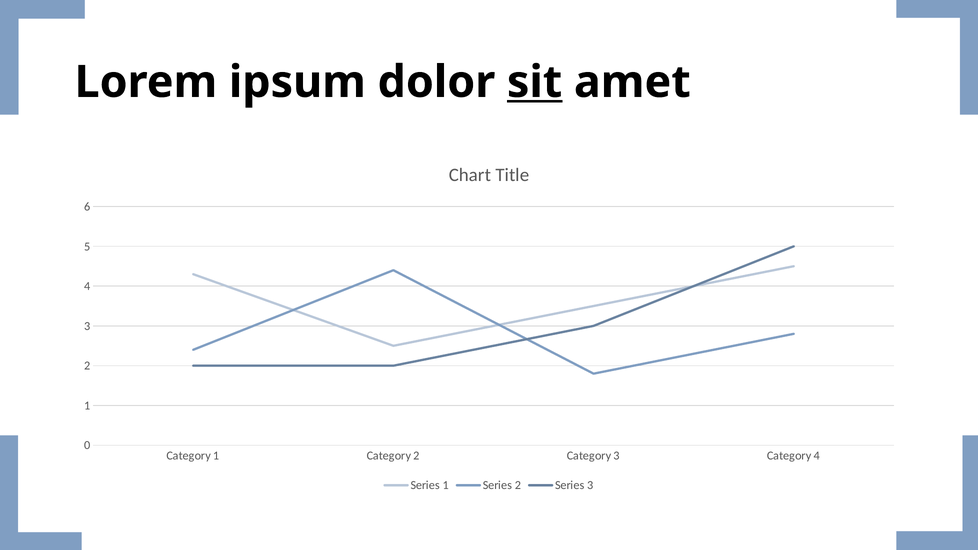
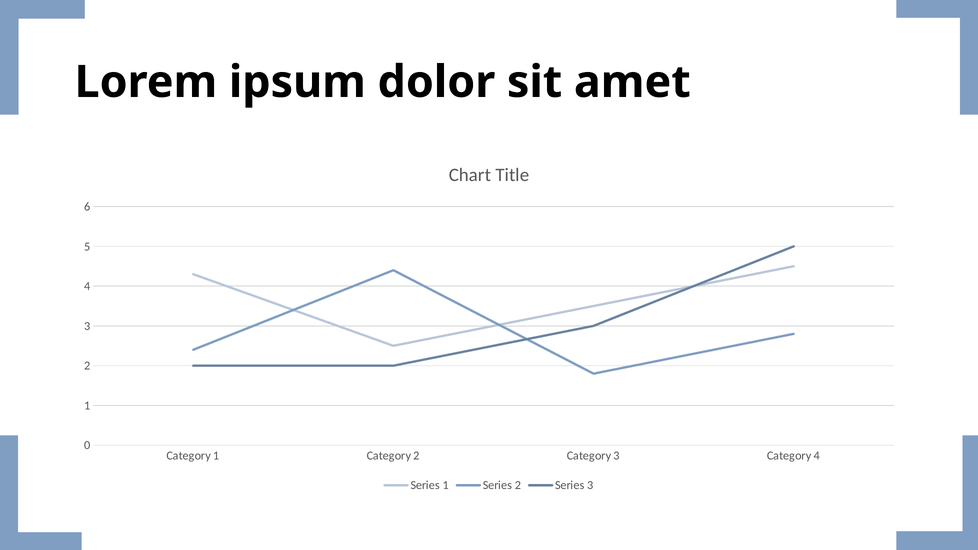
sit underline: present -> none (535, 82)
